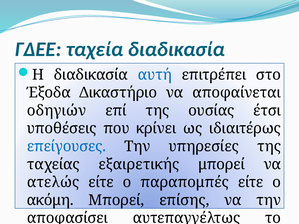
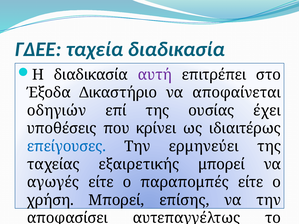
αυτή colour: blue -> purple (155, 75)
έτσι: έτσι -> έχει (267, 111)
υπηρεσίες: υπηρεσίες -> ερμηνεύει (204, 147)
ατελώς: ατελώς -> αγωγές (53, 182)
ακόμη: ακόμη -> χρήση (50, 200)
